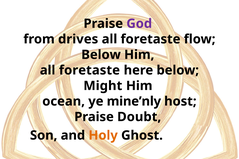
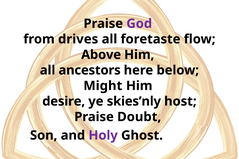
Below: Below -> Above (101, 55)
foretaste: foretaste -> ancestors (90, 70)
ocean: ocean -> desire (64, 102)
mine’nly: mine’nly -> skies’nly (134, 102)
Holy colour: orange -> purple (103, 136)
